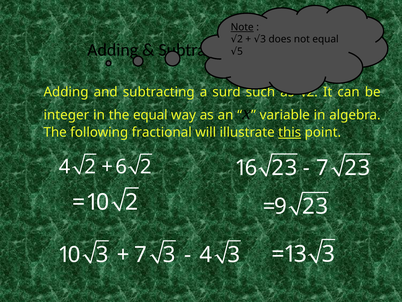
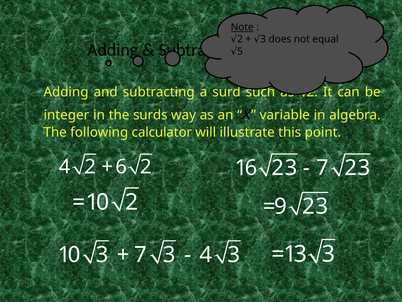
the equal: equal -> surds (150, 115)
fractional: fractional -> calculator (162, 132)
this underline: present -> none (290, 132)
